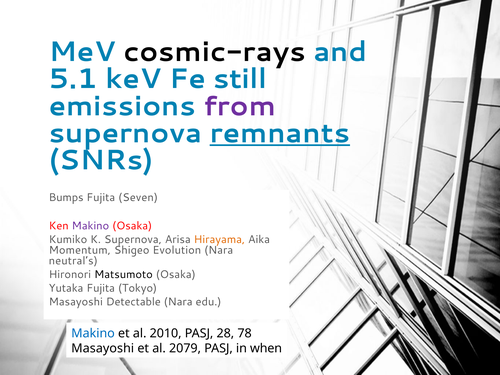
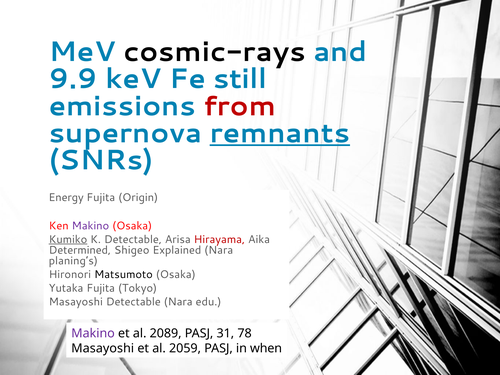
5.1: 5.1 -> 9.9 (73, 79)
from colour: purple -> red (240, 106)
Bumps: Bumps -> Energy (66, 197)
Seven: Seven -> Origin (138, 197)
Kumiko underline: none -> present (68, 239)
K Supernova: Supernova -> Detectable (133, 239)
Hirayama colour: orange -> red (219, 239)
Momentum: Momentum -> Determined (80, 250)
Evolution: Evolution -> Explained (177, 250)
neutral’s: neutral’s -> planing’s (73, 261)
Makino colour: blue -> purple (93, 333)
2010: 2010 -> 2089 (166, 333)
28: 28 -> 31 (225, 333)
2079: 2079 -> 2059 (185, 348)
